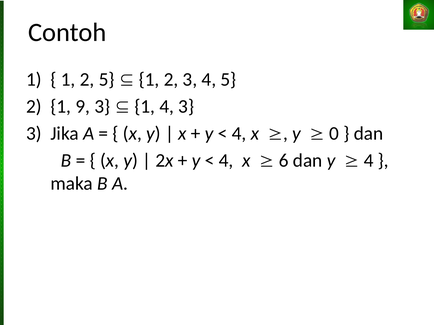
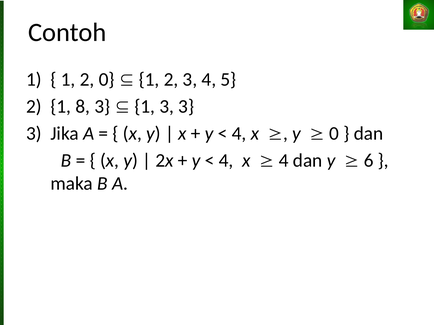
2 5: 5 -> 0 (107, 80)
9: 9 -> 8 (83, 107)
1 4: 4 -> 3 (167, 107)
6: 6 -> 4 (284, 161)
4: 4 -> 6 (369, 161)
